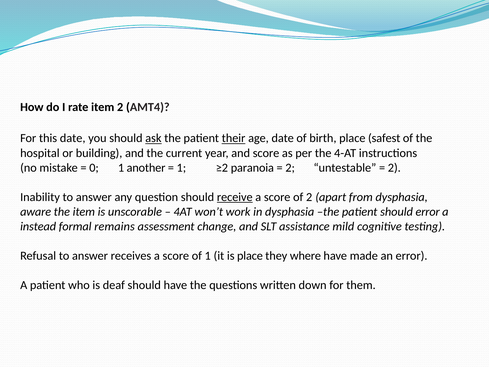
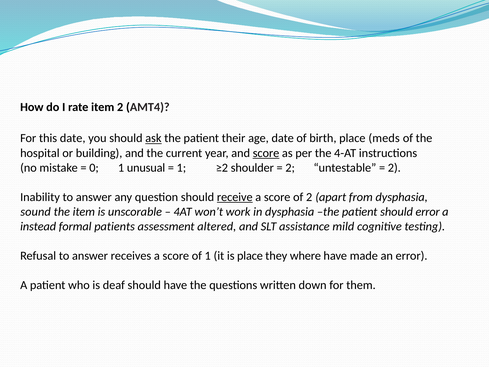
their underline: present -> none (234, 138)
safest: safest -> meds (384, 138)
score underline: none -> present (266, 153)
another: another -> unusual (146, 168)
paranoia: paranoia -> shoulder (252, 168)
aware: aware -> sound (36, 212)
remains: remains -> patients (115, 226)
change: change -> altered (217, 226)
